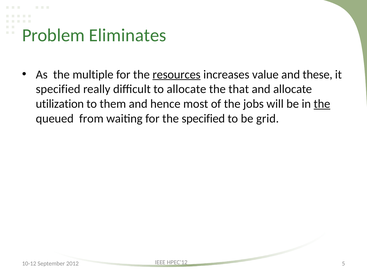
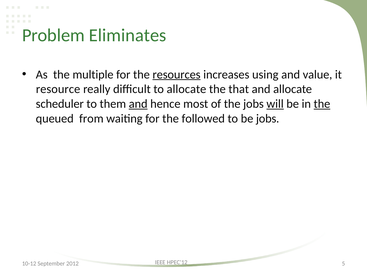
value: value -> using (265, 74)
these: these -> value (318, 74)
specified: specified -> resource (58, 89)
utilization: utilization -> scheduler (60, 104)
and underline: none -> present (138, 104)
will underline: none -> present (275, 104)
the specified: specified -> followed (203, 118)
be grid: grid -> jobs (268, 118)
